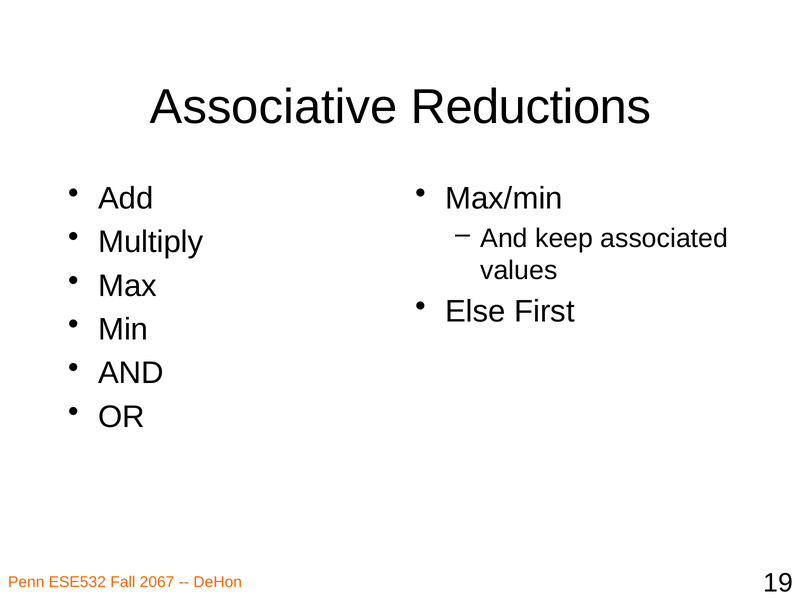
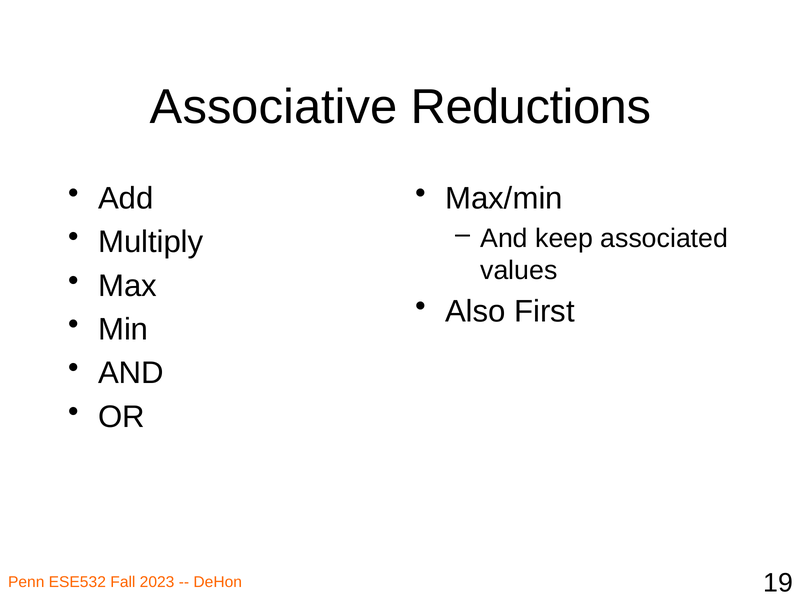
Else: Else -> Also (475, 311)
2067: 2067 -> 2023 (157, 582)
